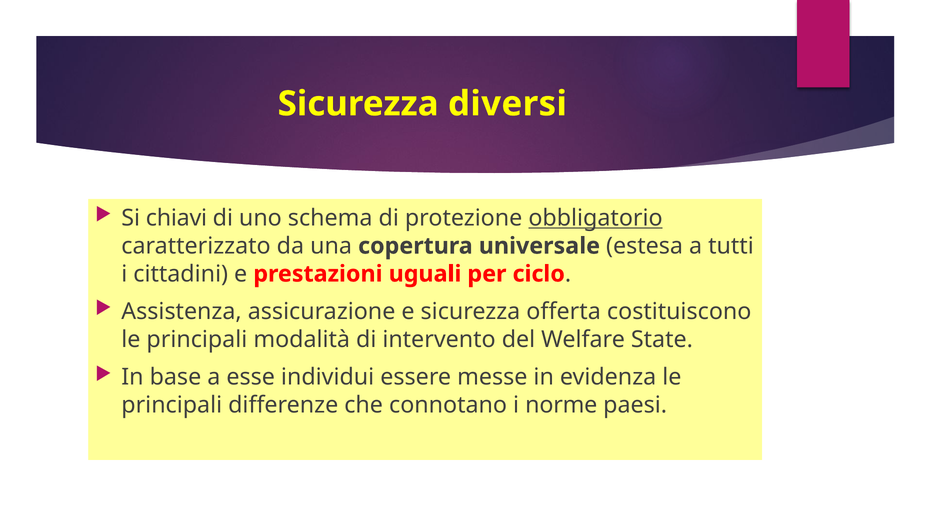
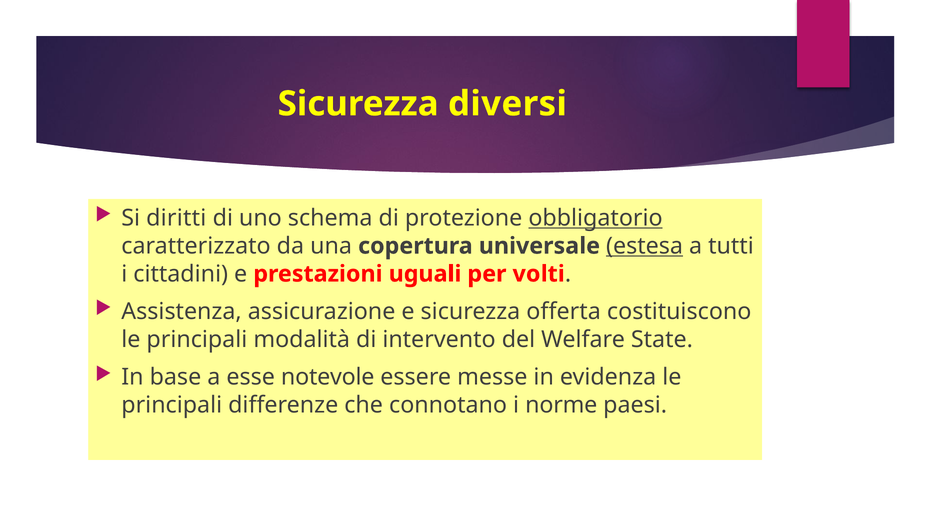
chiavi: chiavi -> diritti (176, 218)
estesa underline: none -> present (645, 246)
ciclo: ciclo -> volti (539, 274)
individui: individui -> notevole (328, 377)
